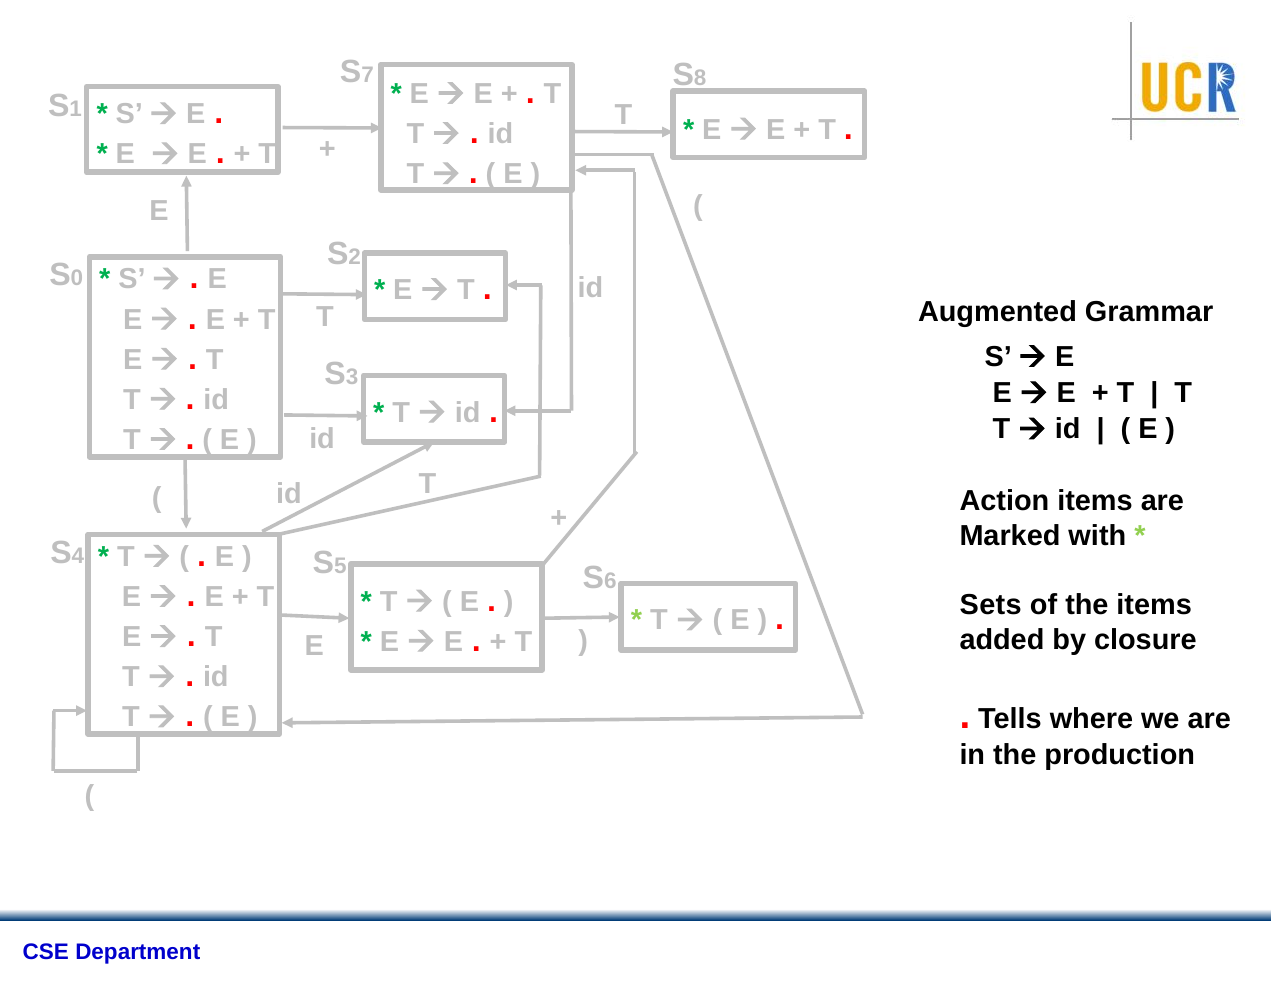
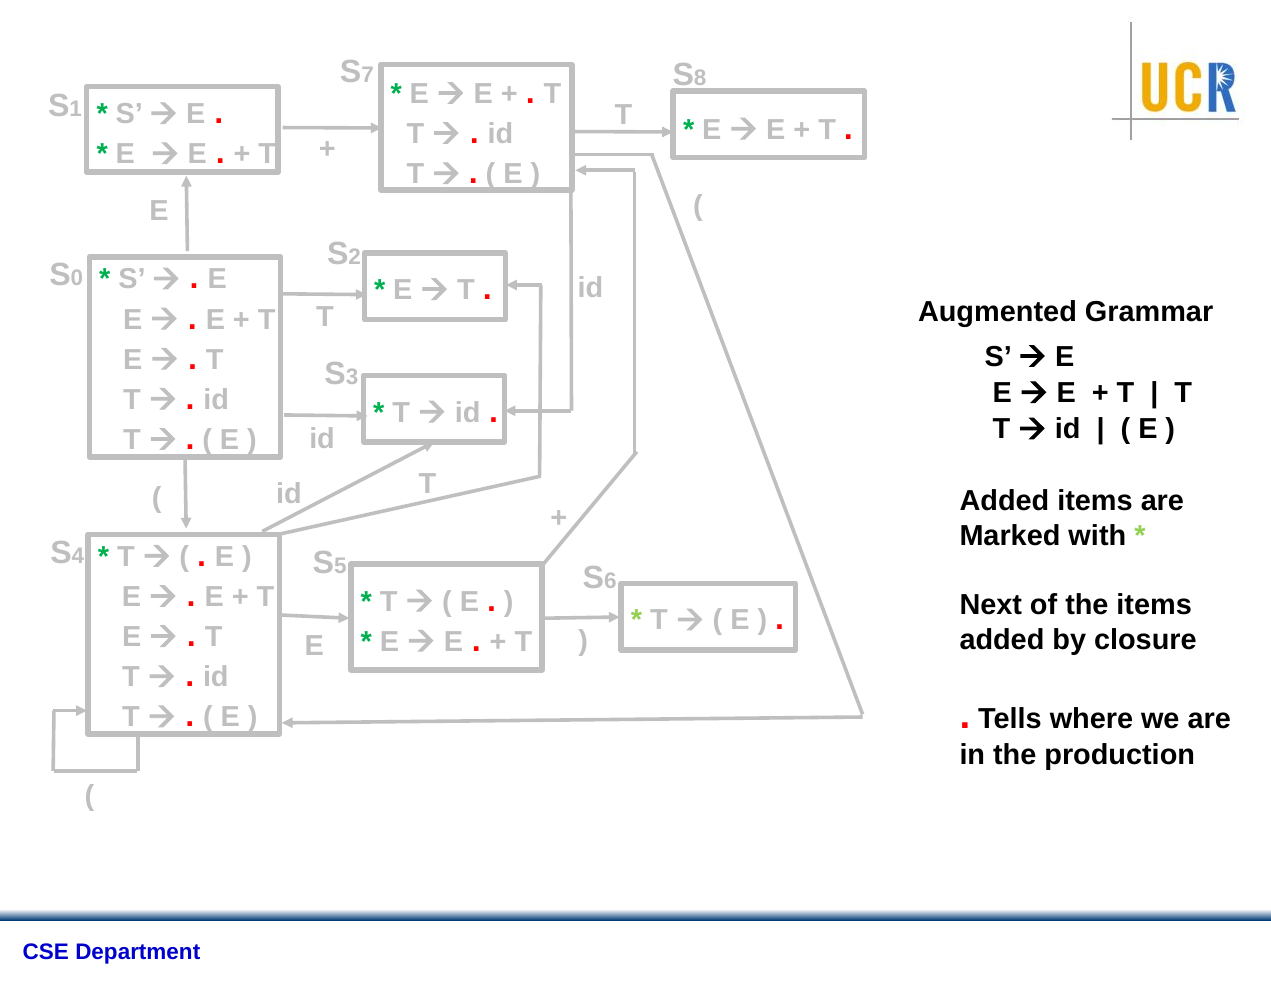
Action: Action -> Added (1004, 501)
Sets: Sets -> Next (991, 605)
